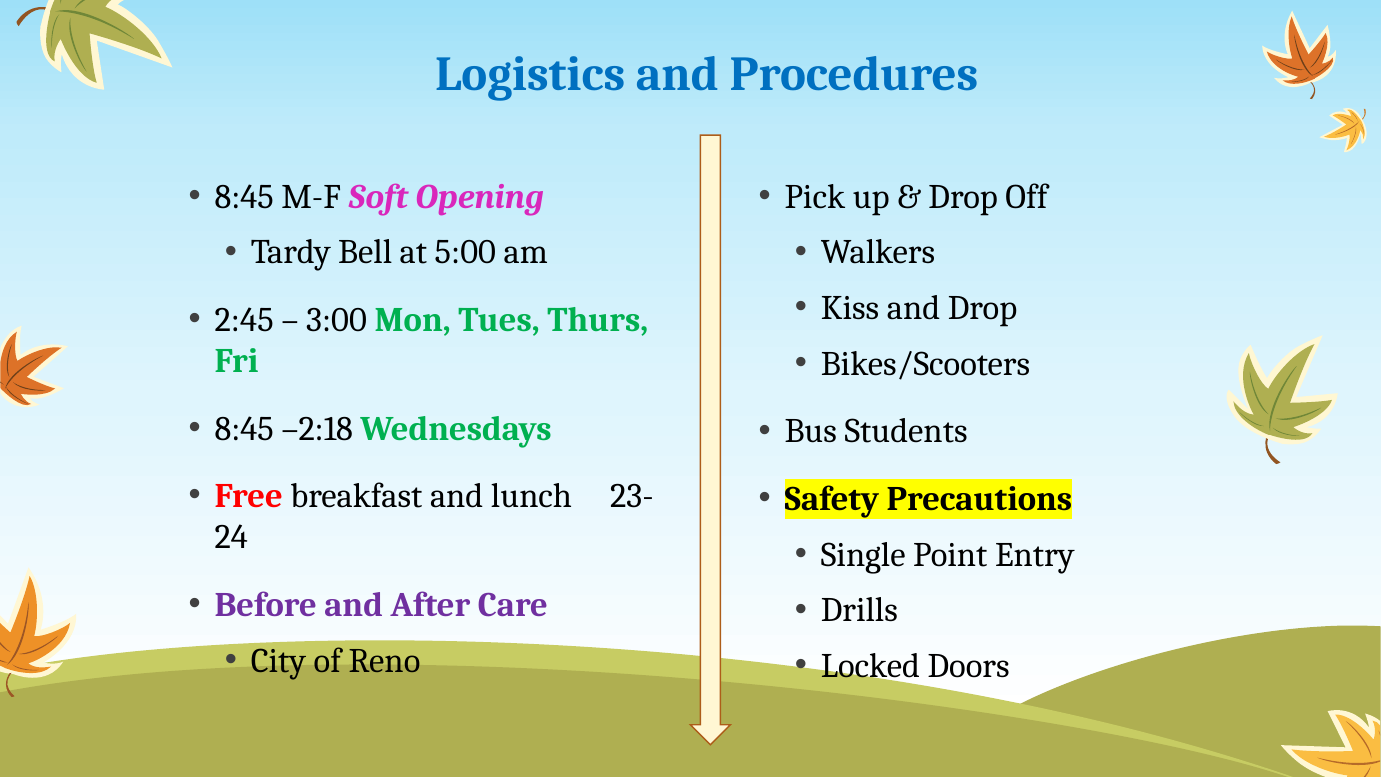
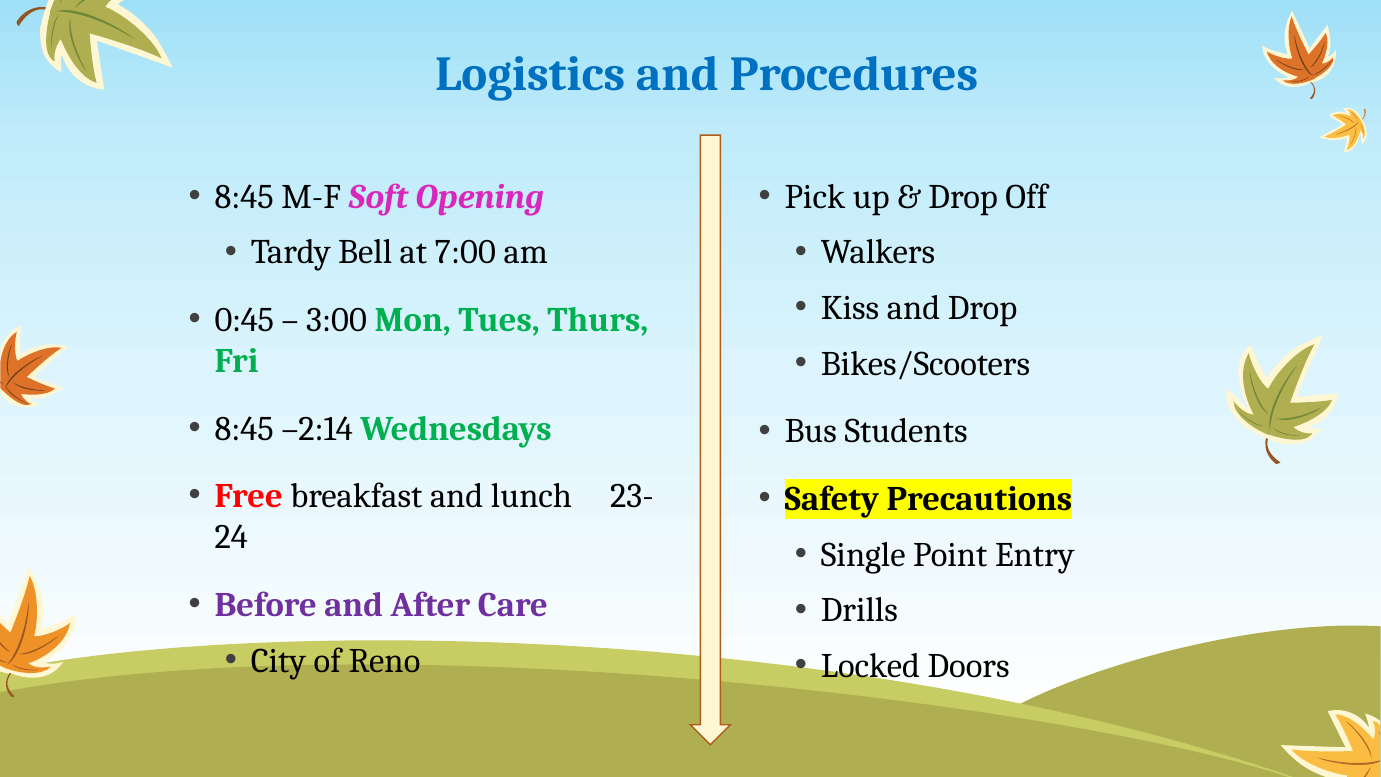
5:00: 5:00 -> 7:00 (465, 252)
2:45: 2:45 -> 0:45 (244, 320)
–2:18: –2:18 -> –2:14 (317, 429)
